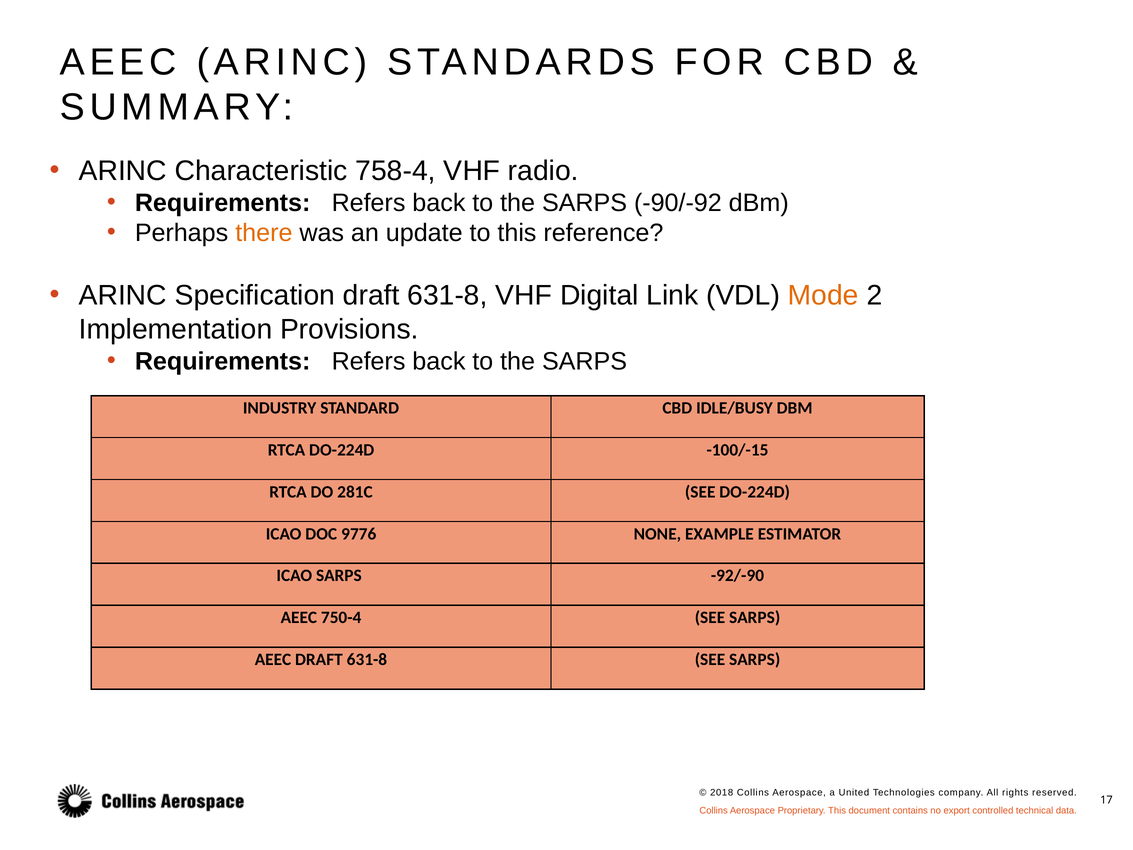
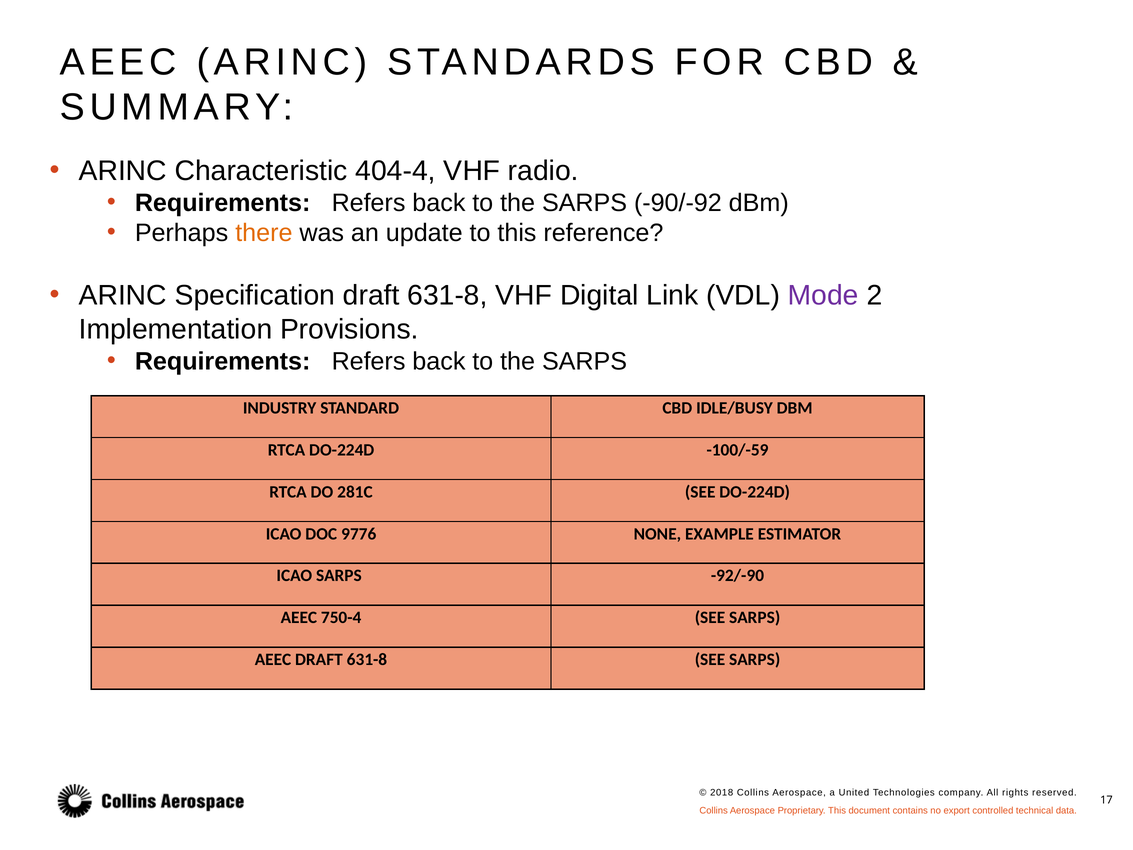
758-4: 758-4 -> 404-4 (396, 171)
Mode colour: orange -> purple (823, 296)
-100/-15: -100/-15 -> -100/-59 (737, 450)
